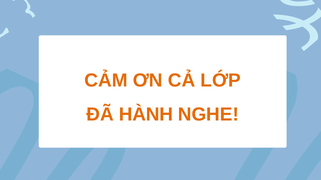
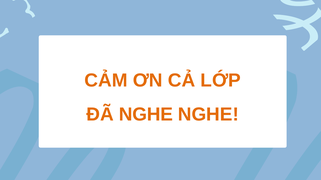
ĐÃ HÀNH: HÀNH -> NGHE (146, 115)
